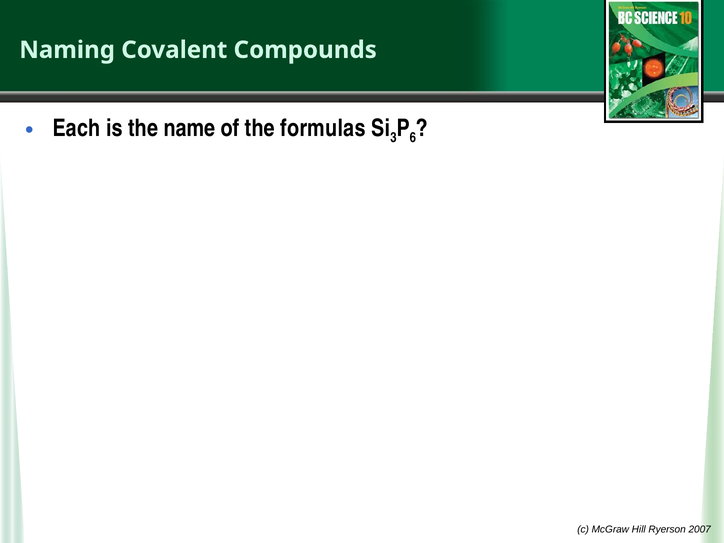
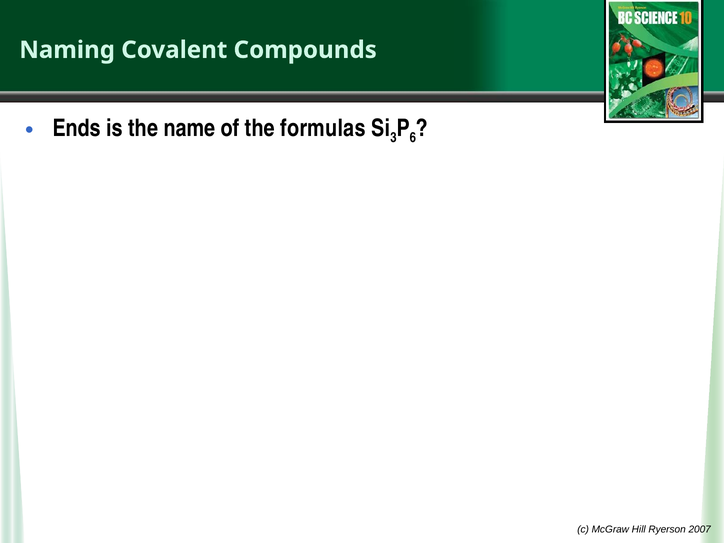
Each: Each -> Ends (77, 128)
